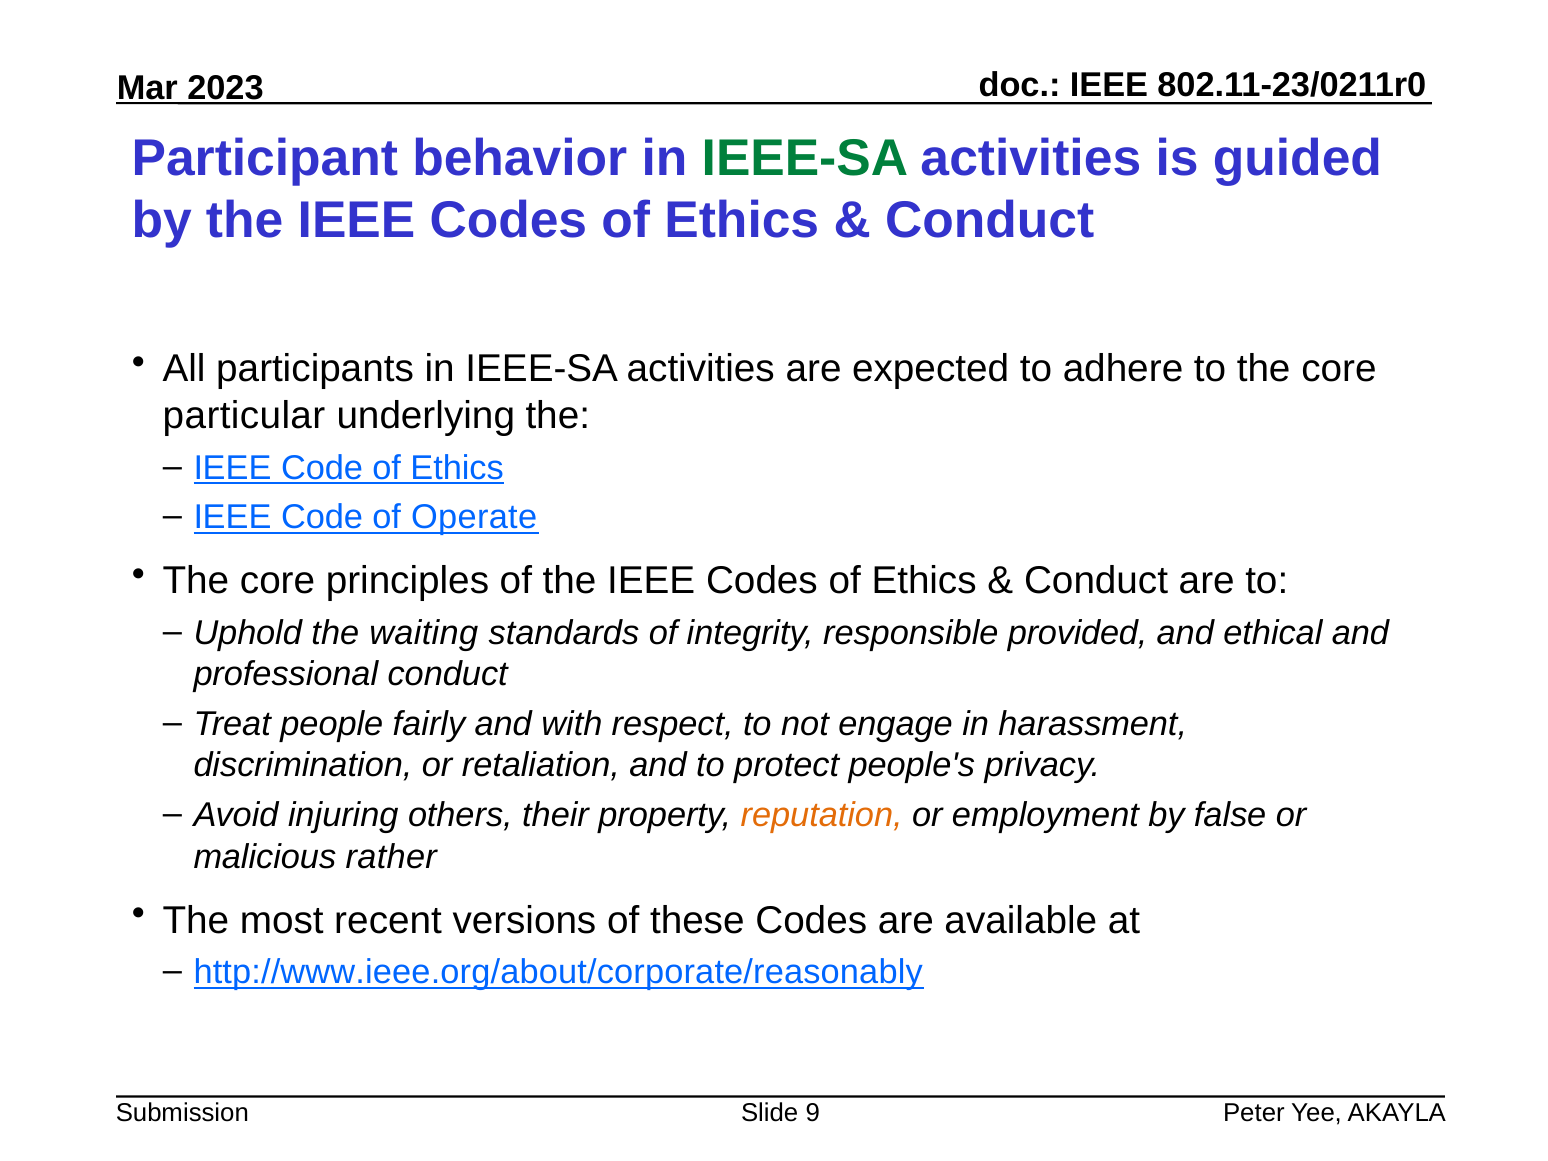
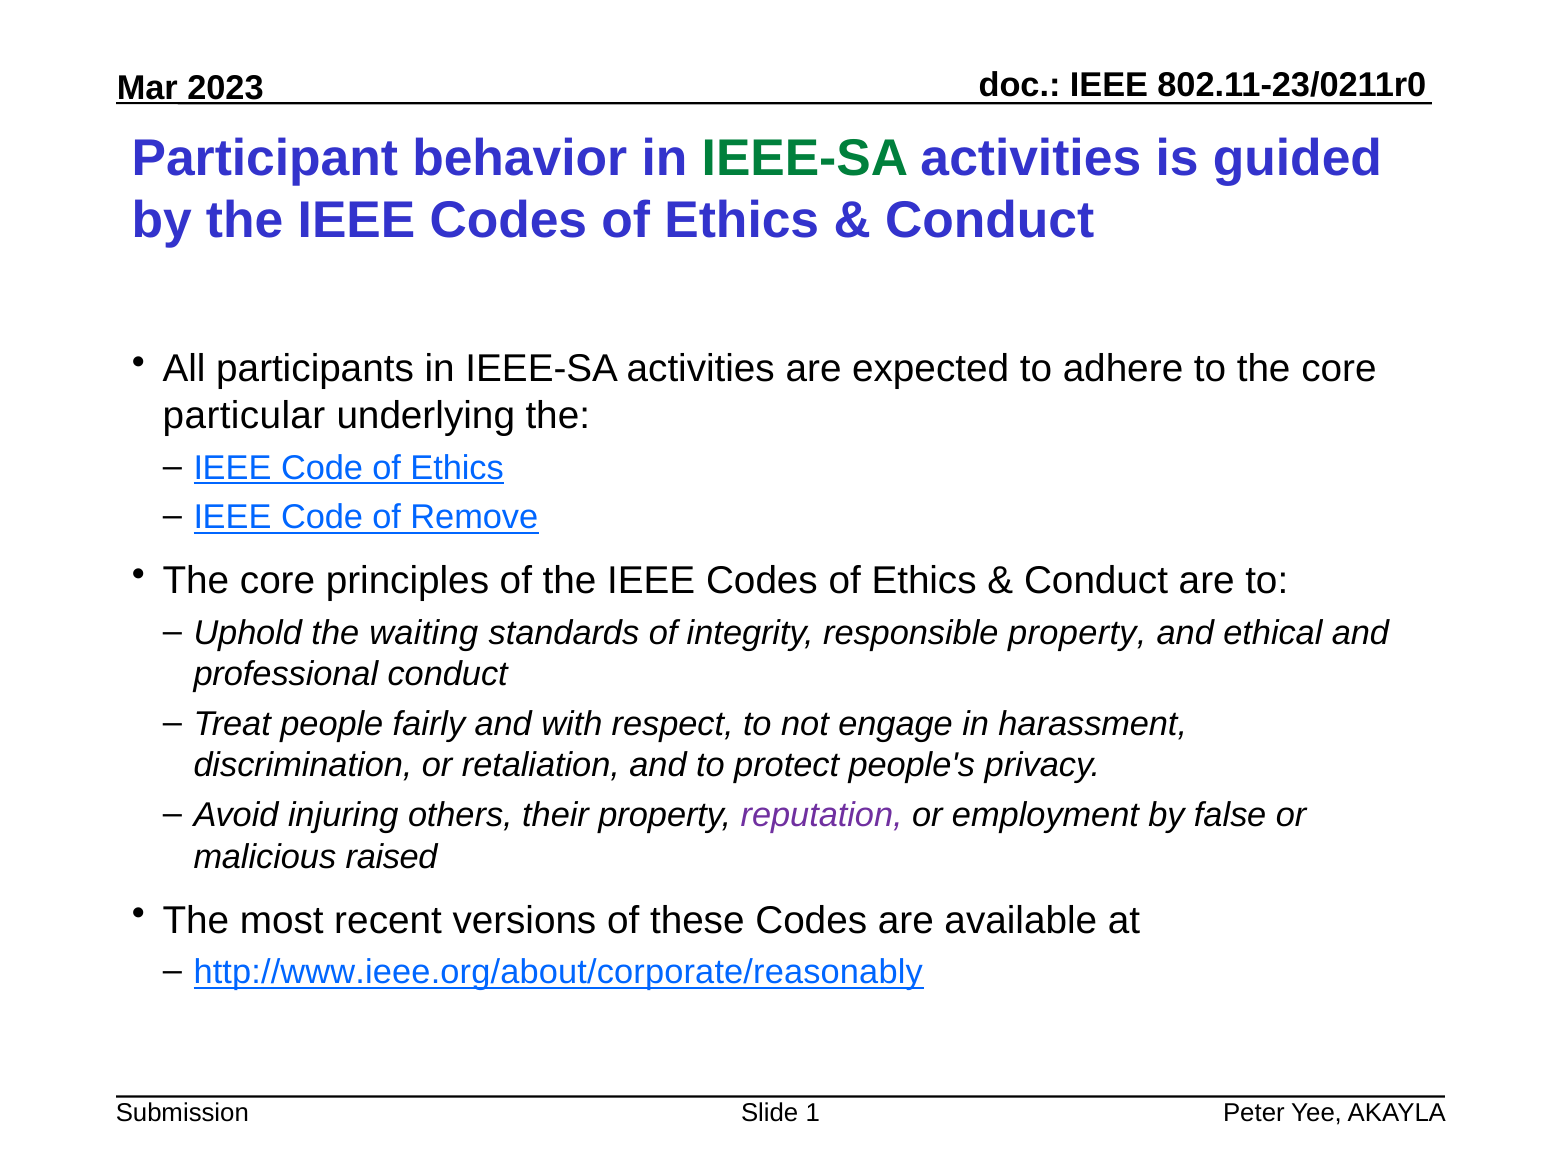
Operate: Operate -> Remove (474, 518)
responsible provided: provided -> property (1077, 633)
reputation colour: orange -> purple (822, 815)
rather: rather -> raised (392, 857)
9: 9 -> 1 (813, 1113)
